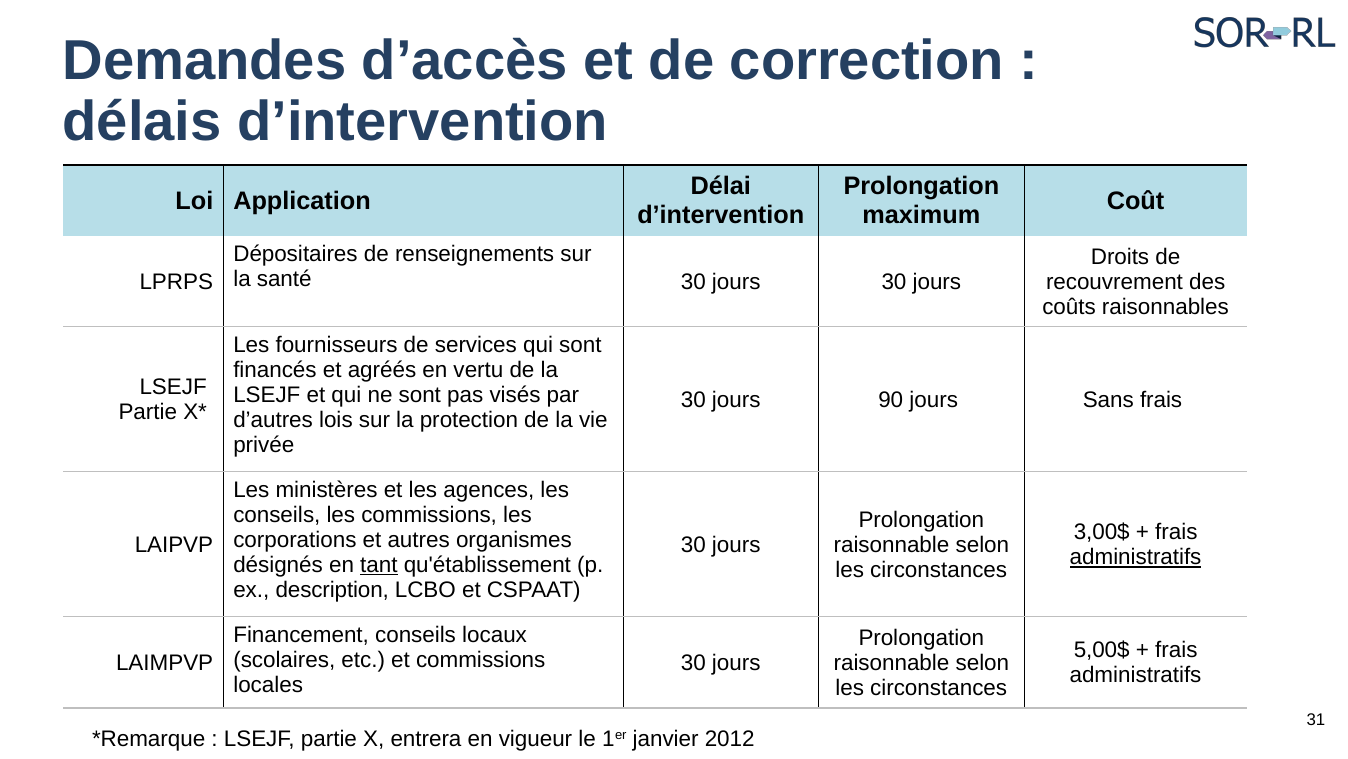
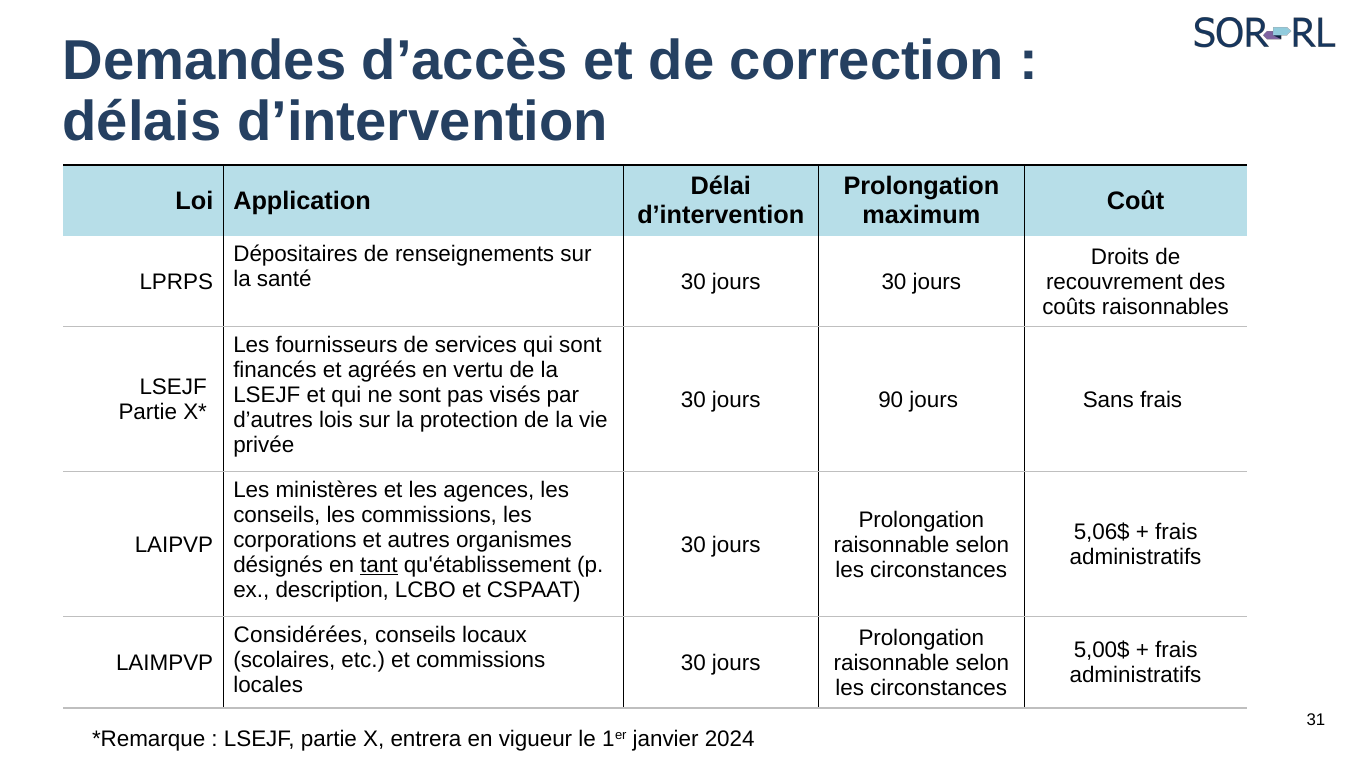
3,00$: 3,00$ -> 5,06$ (1102, 532)
administratifs underline: present -> none (1136, 557)
Financement: Financement -> Considérées (301, 634)
2012: 2012 -> 2024 (730, 738)
